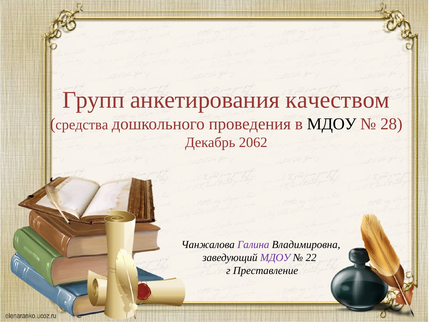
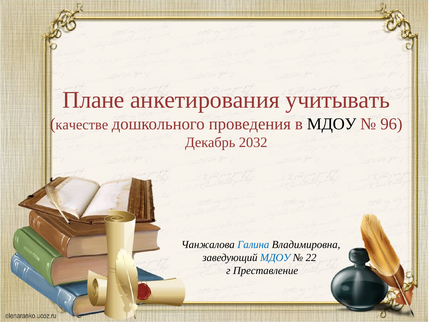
Групп: Групп -> Плане (93, 100)
качеством: качеством -> учитывать (338, 100)
средства: средства -> качестве (82, 125)
28: 28 -> 96 (391, 124)
2062: 2062 -> 2032 (253, 142)
Галина colour: purple -> blue (253, 245)
МДОУ colour: purple -> blue (275, 257)
